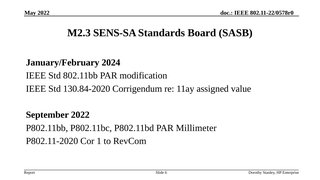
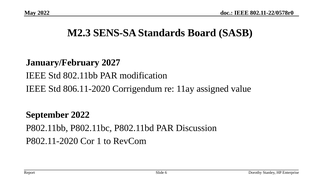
2024: 2024 -> 2027 (111, 63)
130.84-2020: 130.84-2020 -> 806.11-2020 (87, 89)
Millimeter: Millimeter -> Discussion (196, 128)
